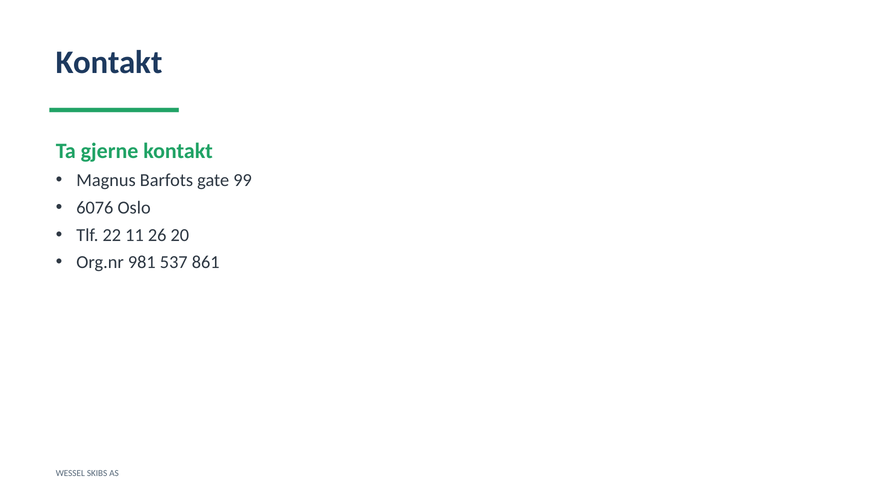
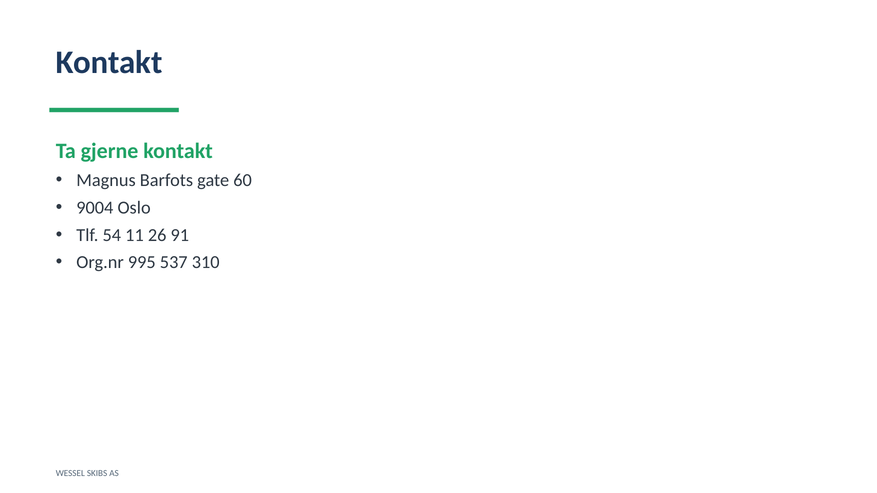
99: 99 -> 60 (243, 180)
6076: 6076 -> 9004 (95, 208)
22: 22 -> 54 (112, 235)
20: 20 -> 91 (180, 235)
981: 981 -> 995 (142, 263)
861: 861 -> 310 (206, 263)
